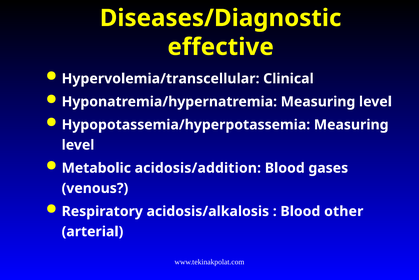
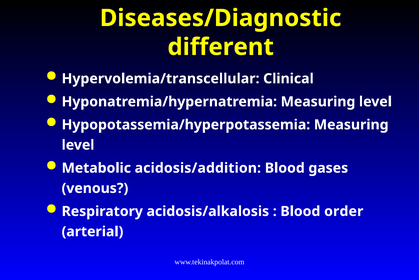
effective: effective -> different (221, 47)
other: other -> order (344, 212)
